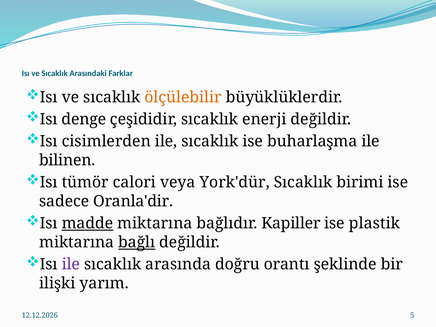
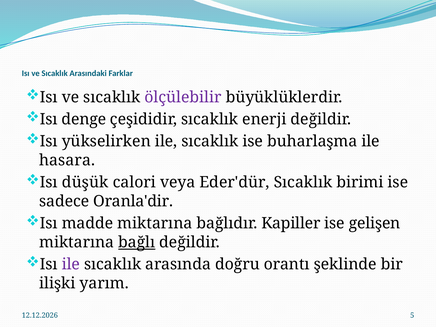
ölçülebilir colour: orange -> purple (183, 97)
cisimlerden: cisimlerden -> yükselirken (106, 141)
bilinen: bilinen -> hasara (67, 160)
tümör: tümör -> düşük (85, 182)
York'dür: York'dür -> Eder'dür (235, 182)
madde underline: present -> none (87, 223)
plastik: plastik -> gelişen (375, 223)
